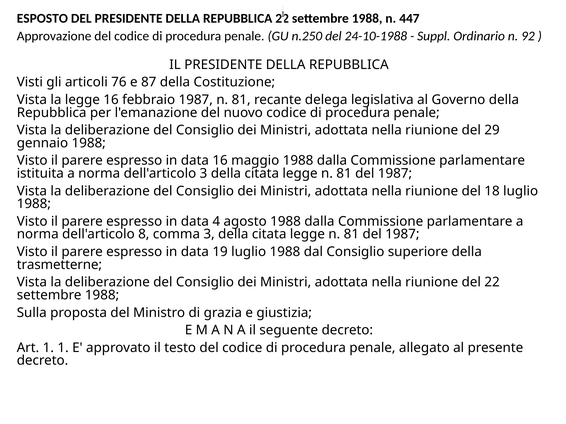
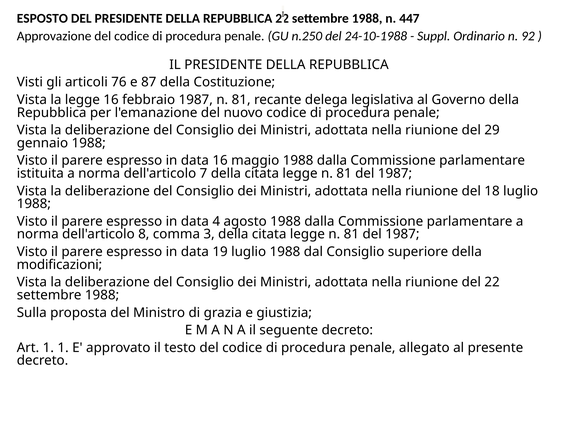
dell'articolo 3: 3 -> 7 (203, 174)
trasmetterne: trasmetterne -> modificazioni (59, 265)
